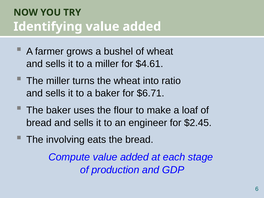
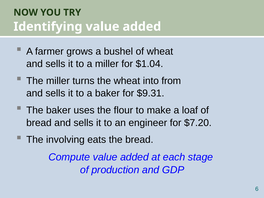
$4.61: $4.61 -> $1.04 (149, 64)
ratio: ratio -> from (171, 81)
$6.71: $6.71 -> $9.31 (151, 93)
$2.45: $2.45 -> $7.20 (198, 123)
